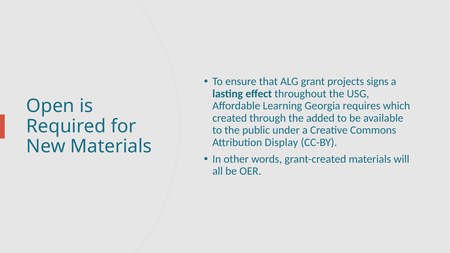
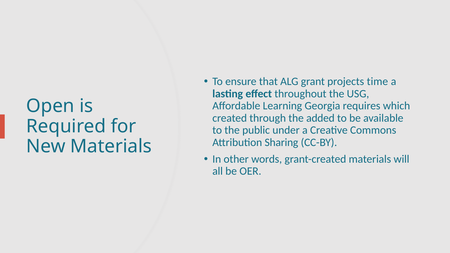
signs: signs -> time (377, 82)
Display: Display -> Sharing (281, 142)
